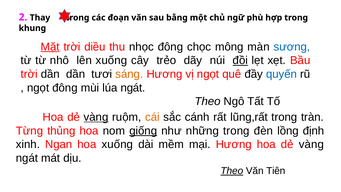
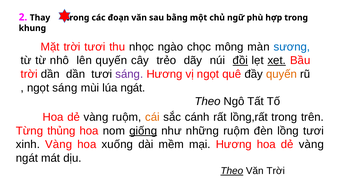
Mặt underline: present -> none (50, 47)
trời diều: diều -> tươi (95, 47)
nhọc đông: đông -> ngào (170, 47)
lên xuống: xuống -> quyến (111, 60)
xẹt underline: none -> present (277, 60)
sáng colour: orange -> purple (129, 74)
quyến colour: blue -> orange (282, 74)
ngọt đông: đông -> sáng (65, 88)
vàng underline: present -> none (96, 117)
lũng,rất: lũng,rất -> lồng,rất (249, 117)
tràn: tràn -> trên (312, 117)
những trong: trong -> ruộm (236, 131)
lồng định: định -> tươi (313, 131)
xinh Ngan: Ngan -> Vàng (59, 144)
Văn Tiên: Tiên -> Trời (276, 171)
